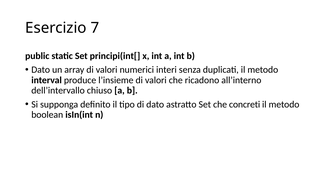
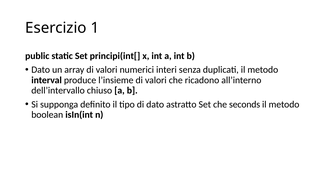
7: 7 -> 1 (95, 28)
concreti: concreti -> seconds (245, 104)
